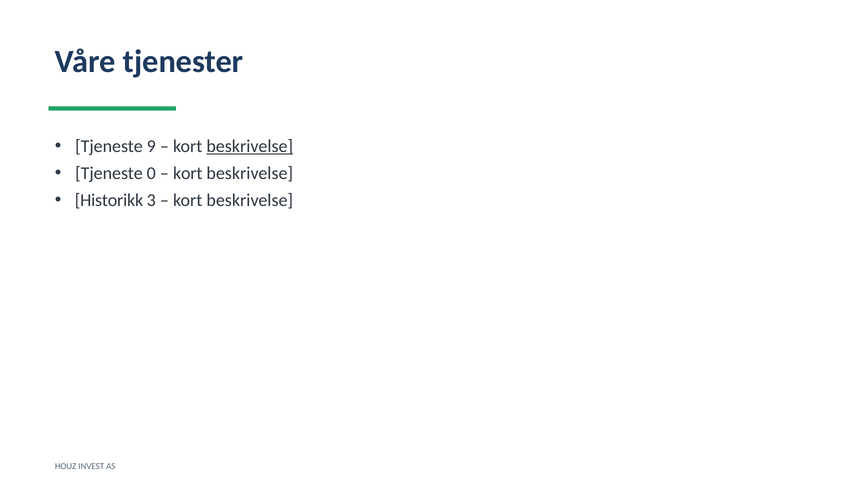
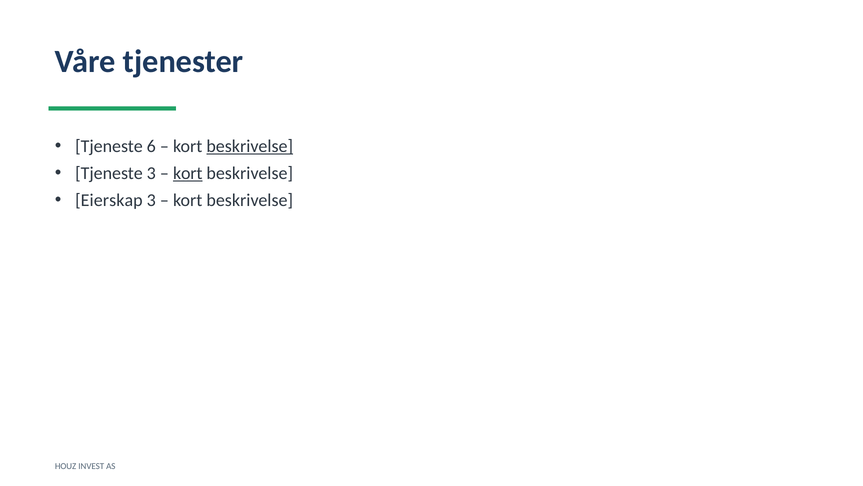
9: 9 -> 6 (151, 146)
Tjeneste 0: 0 -> 3 (151, 173)
kort underline: none -> present (188, 173)
Historikk: Historikk -> Eierskap (109, 200)
